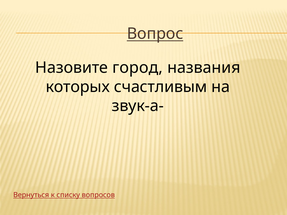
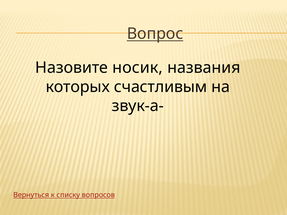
город: город -> носик (138, 68)
